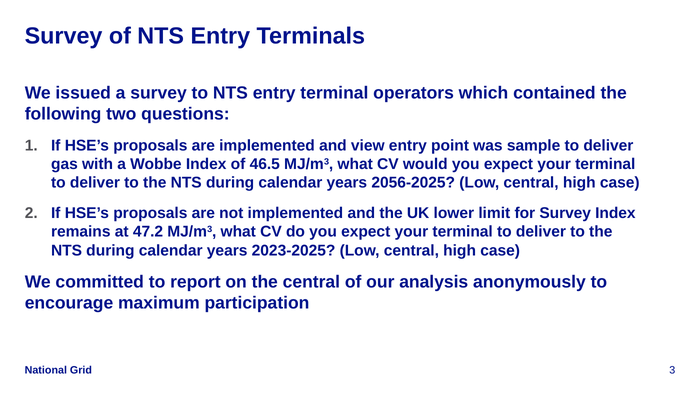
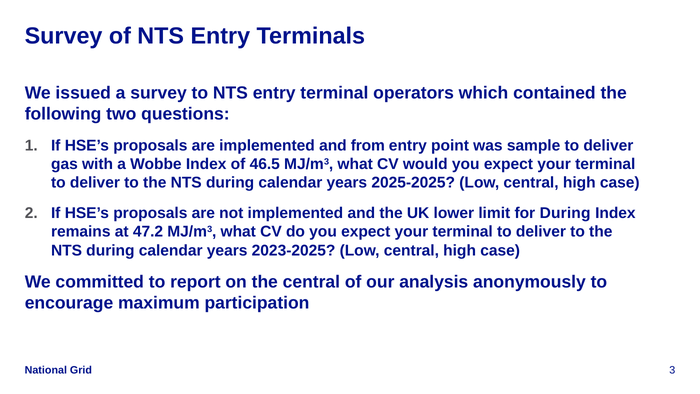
view: view -> from (368, 145)
2056-2025: 2056-2025 -> 2025-2025 (413, 183)
for Survey: Survey -> During (565, 213)
